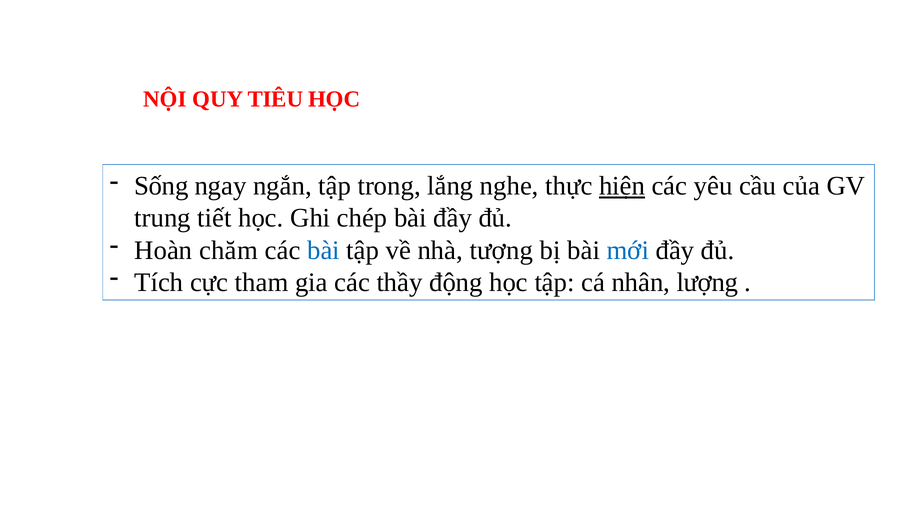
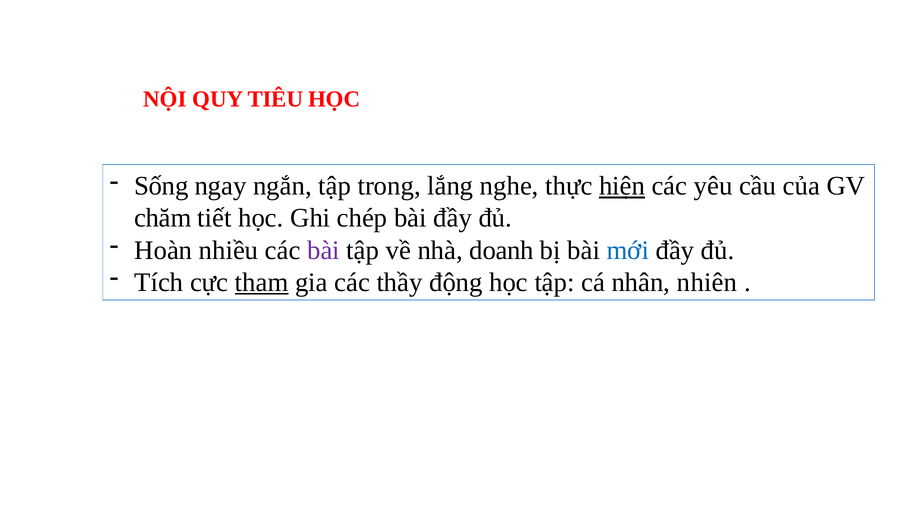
trung: trung -> chăm (163, 218)
chăm: chăm -> nhiều (229, 250)
bài colour: blue -> purple (323, 250)
tượng: tượng -> doanh (502, 250)
tham underline: none -> present (262, 283)
lượng: lượng -> nhiên (707, 283)
